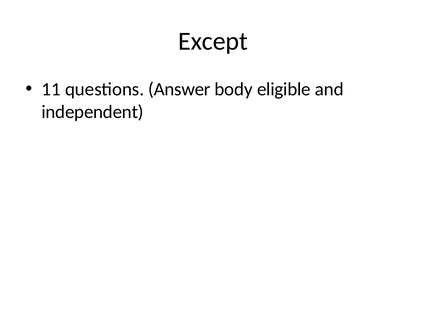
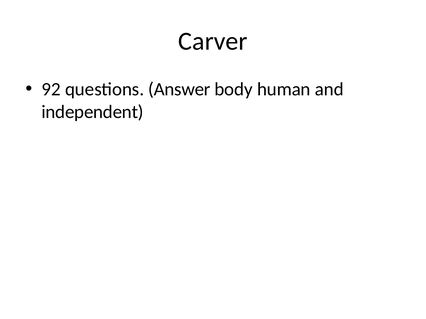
Except: Except -> Carver (213, 41)
11: 11 -> 92 (51, 89)
eligible: eligible -> human (284, 89)
